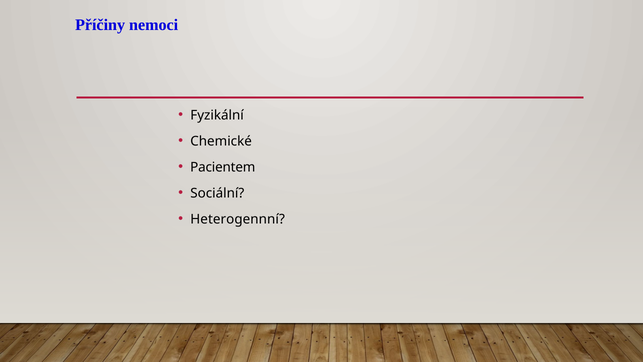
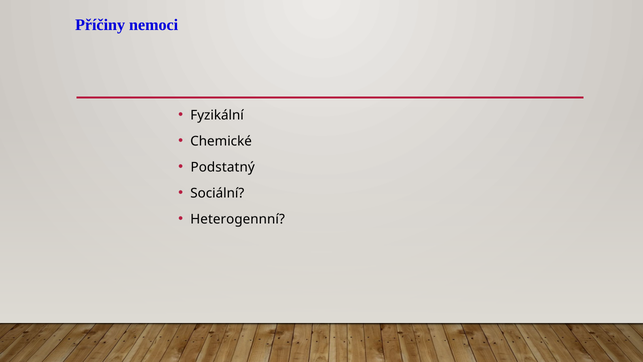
Pacientem: Pacientem -> Podstatný (223, 167)
